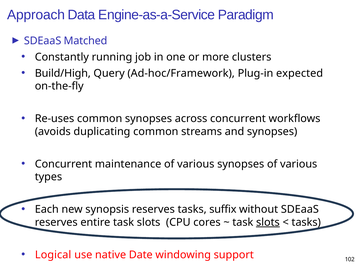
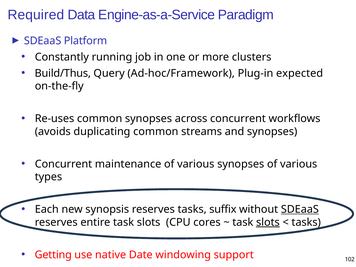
Approach: Approach -> Required (36, 15)
Matched: Matched -> Platform (85, 41)
Build/High: Build/High -> Build/Thus (63, 73)
SDEaaS underline: none -> present (300, 210)
Logical: Logical -> Getting (53, 255)
